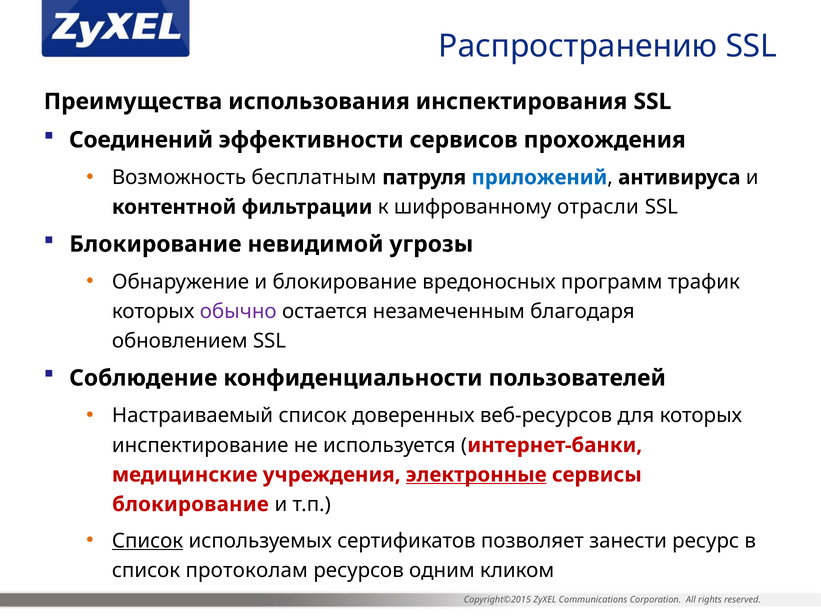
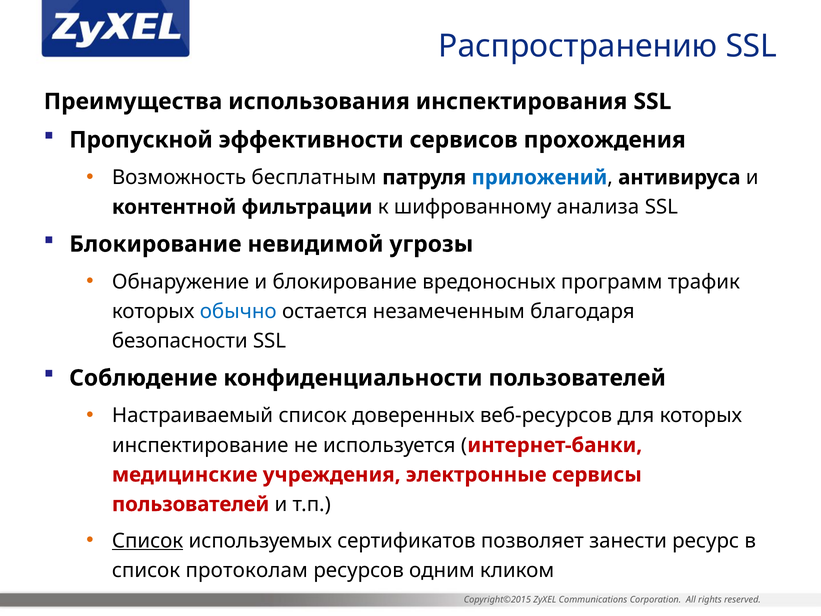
Соединений: Соединений -> Пропускной (141, 140)
отрасли: отрасли -> анализа (598, 207)
обычно colour: purple -> blue (238, 311)
обновлением: обновлением -> безопасности (180, 341)
электронные underline: present -> none (476, 475)
блокирование: блокирование -> пользователей (191, 504)
